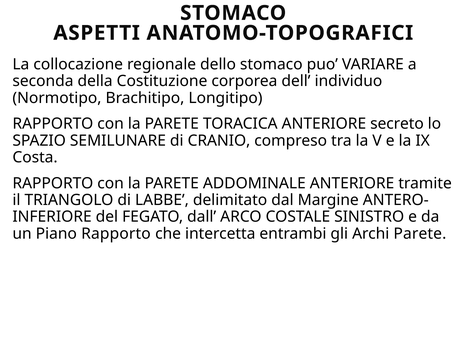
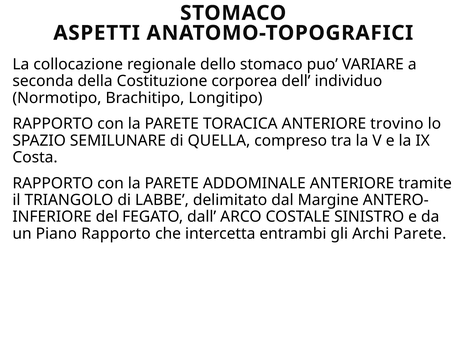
secreto: secreto -> trovino (397, 124)
CRANIO: CRANIO -> QUELLA (219, 141)
